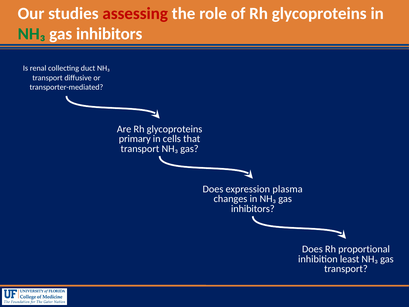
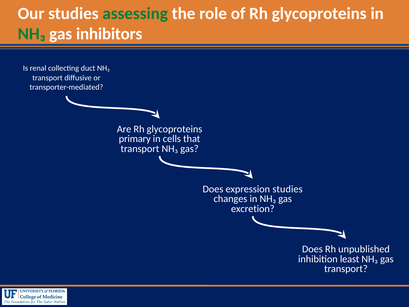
assessing colour: red -> green (135, 13)
expression plasma: plasma -> studies (288, 189)
inhibitors: inhibitors -> excretion (253, 209)
proportional: proportional -> unpublished (364, 249)
